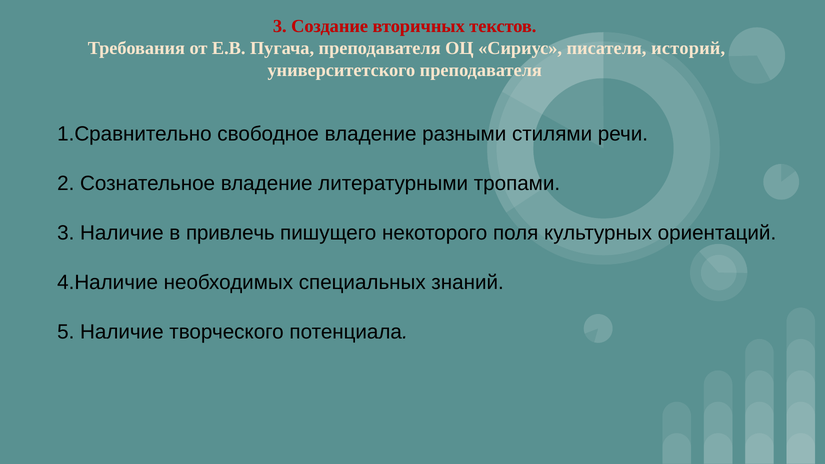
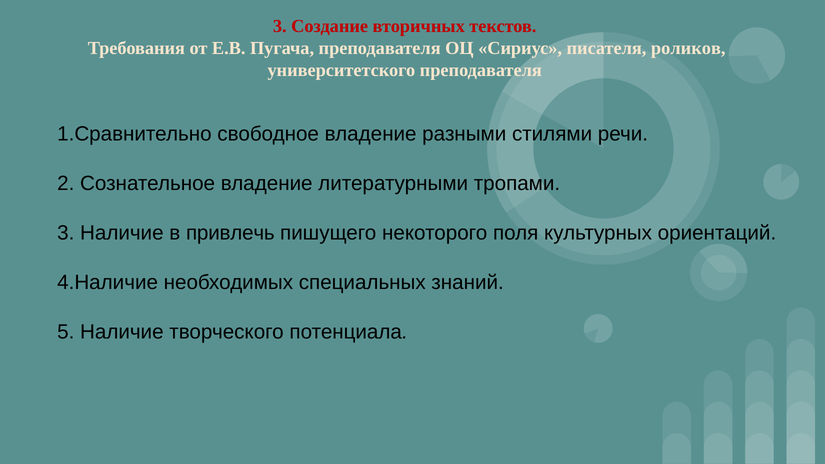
историй: историй -> роликов (688, 48)
